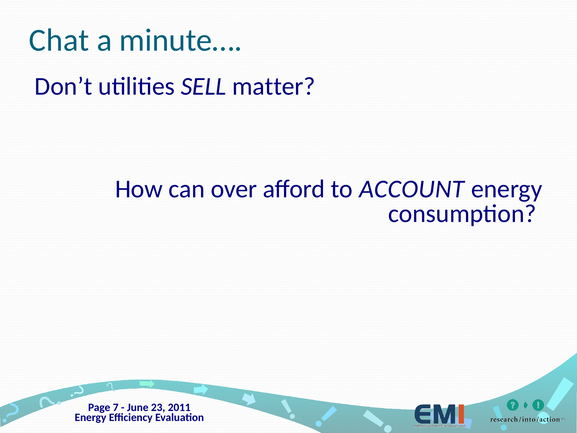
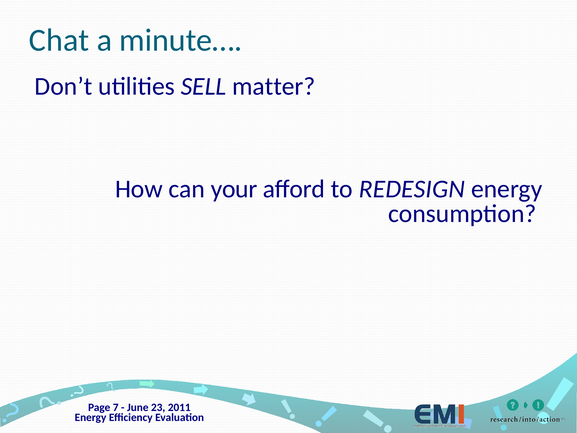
over: over -> your (234, 189)
ACCOUNT: ACCOUNT -> REDESIGN (412, 189)
